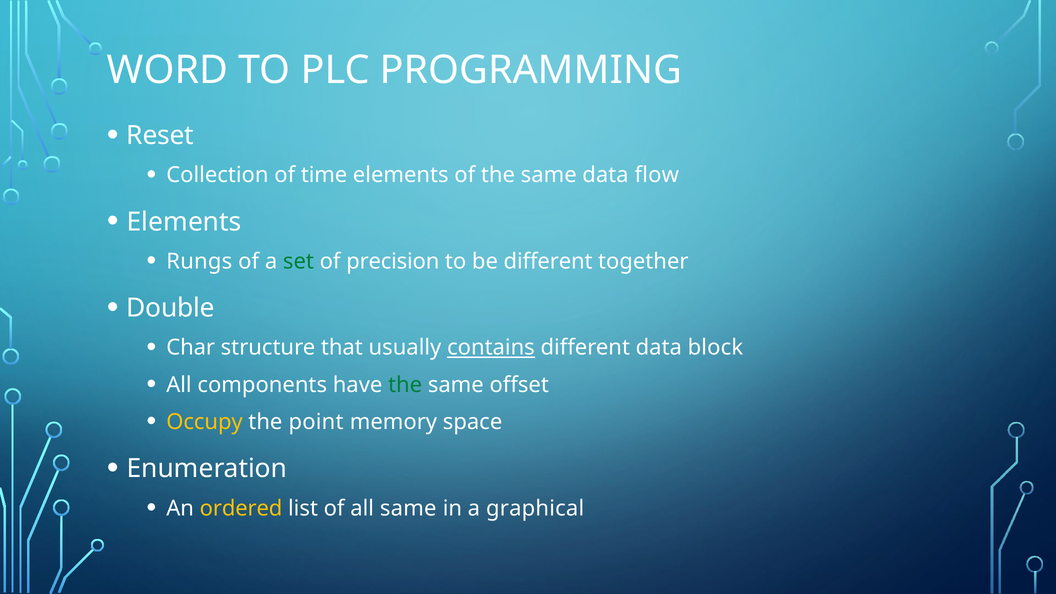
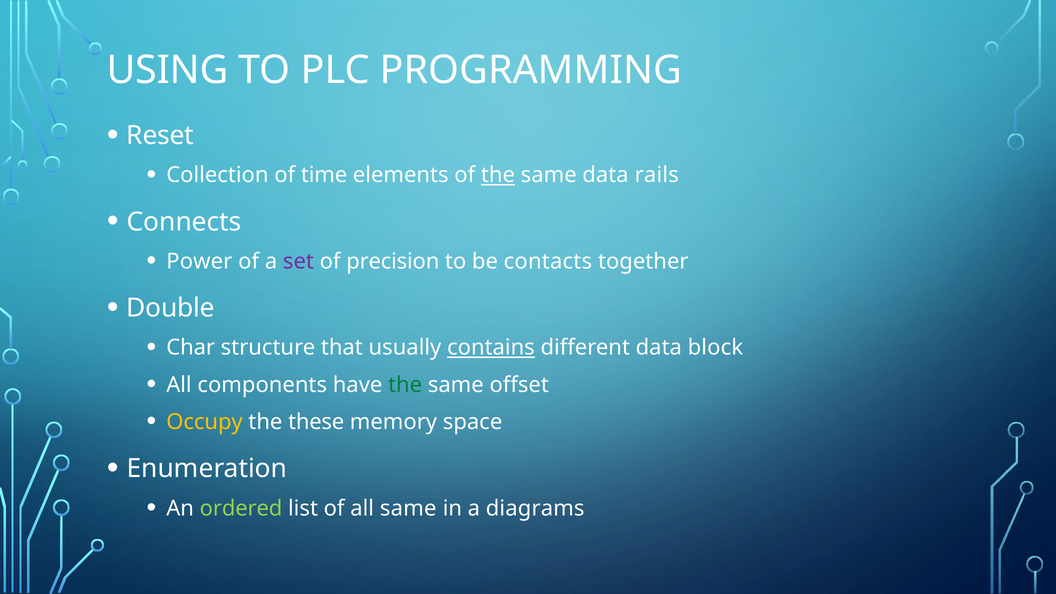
WORD: WORD -> USING (168, 70)
the underline: none -> present (498, 175)
flow: flow -> rails (657, 175)
Elements: Elements -> Connects (184, 222)
Rungs: Rungs -> Power (199, 261)
set colour: green -> purple (298, 261)
be different: different -> contacts (548, 261)
point: point -> these (316, 422)
ordered colour: yellow -> light green (241, 508)
graphical: graphical -> diagrams (535, 508)
